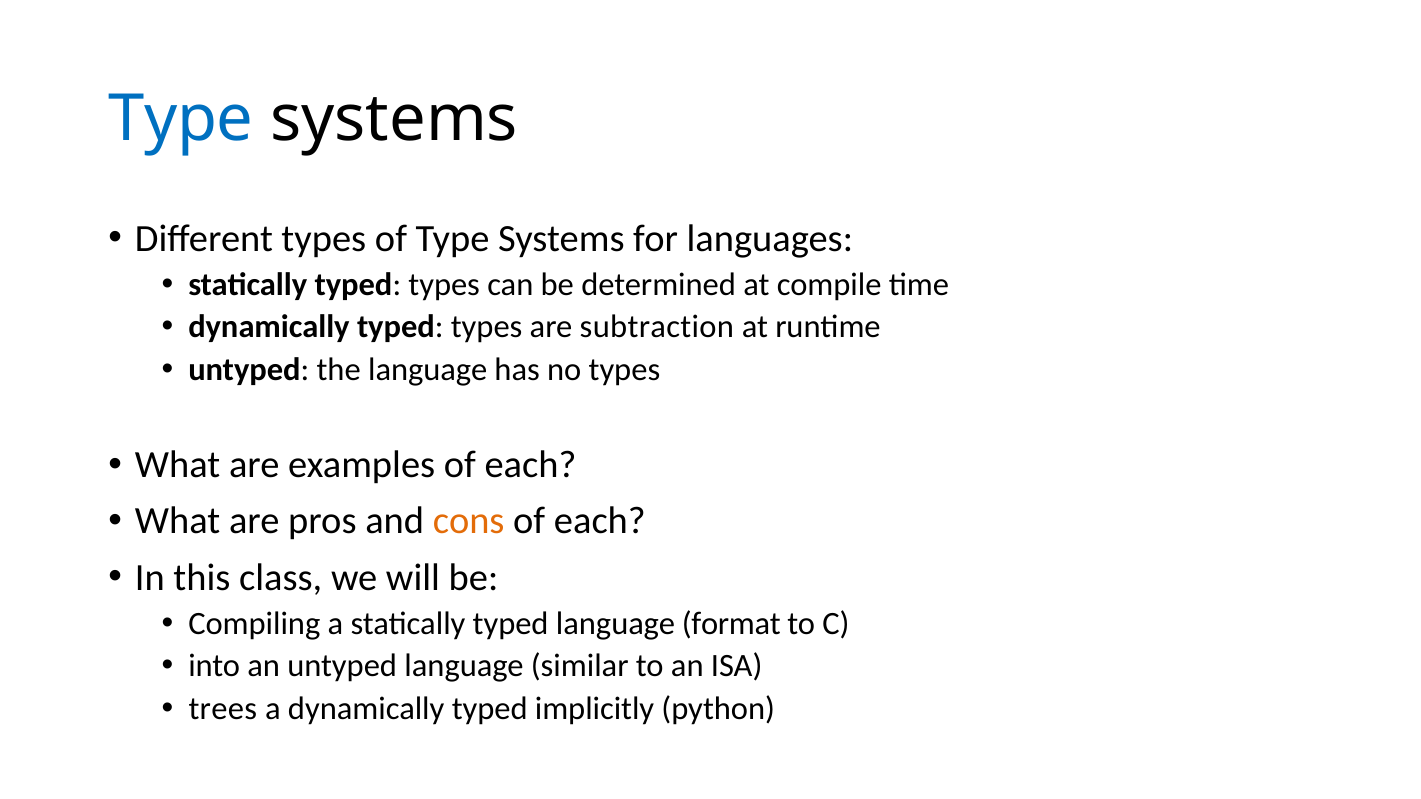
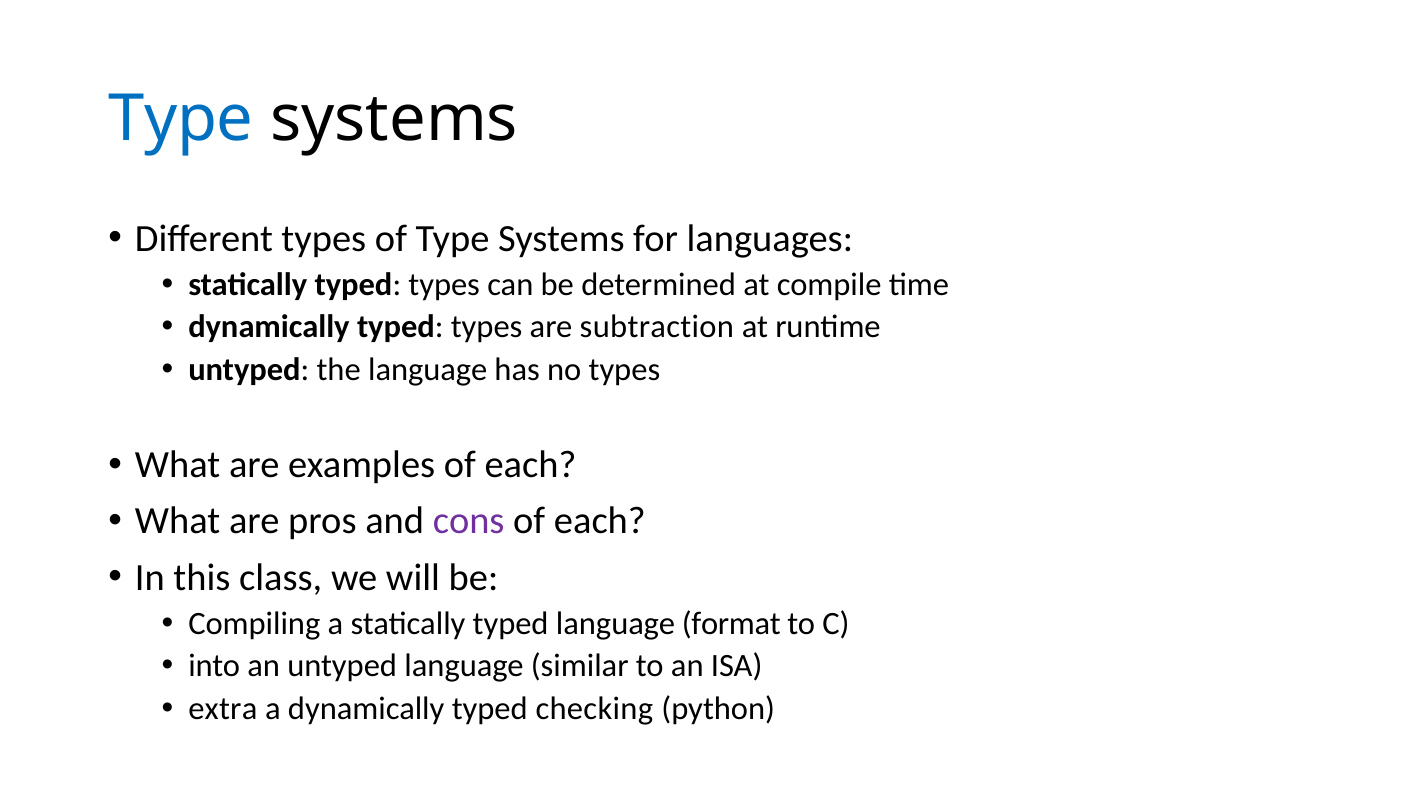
cons colour: orange -> purple (469, 521)
trees: trees -> extra (223, 709)
implicitly: implicitly -> checking (594, 709)
